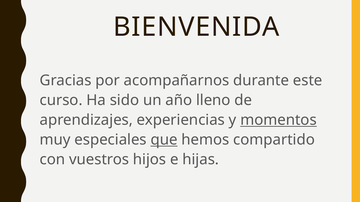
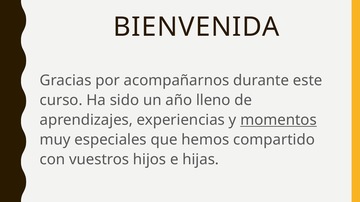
que underline: present -> none (164, 140)
